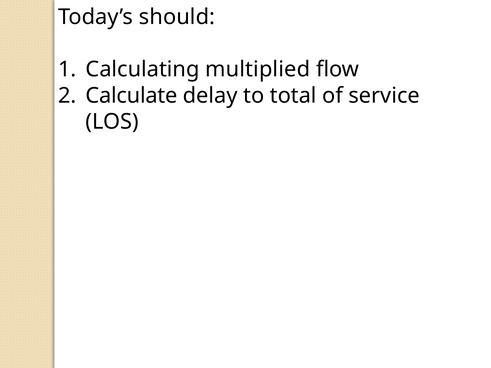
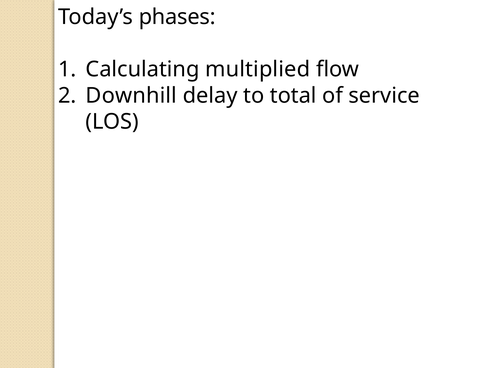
should: should -> phases (177, 17)
Calculate: Calculate -> Downhill (131, 96)
